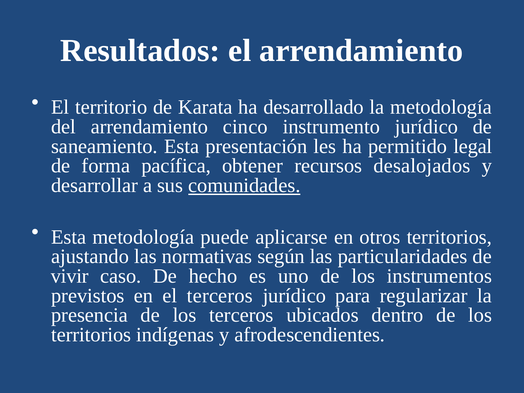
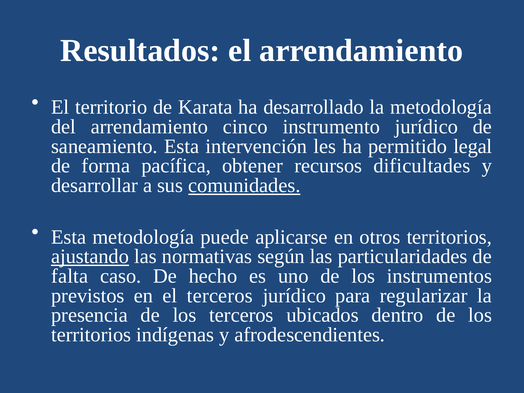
presentación: presentación -> intervención (256, 146)
desalojados: desalojados -> dificultades (422, 166)
ajustando underline: none -> present (90, 257)
vivir: vivir -> falta (70, 276)
